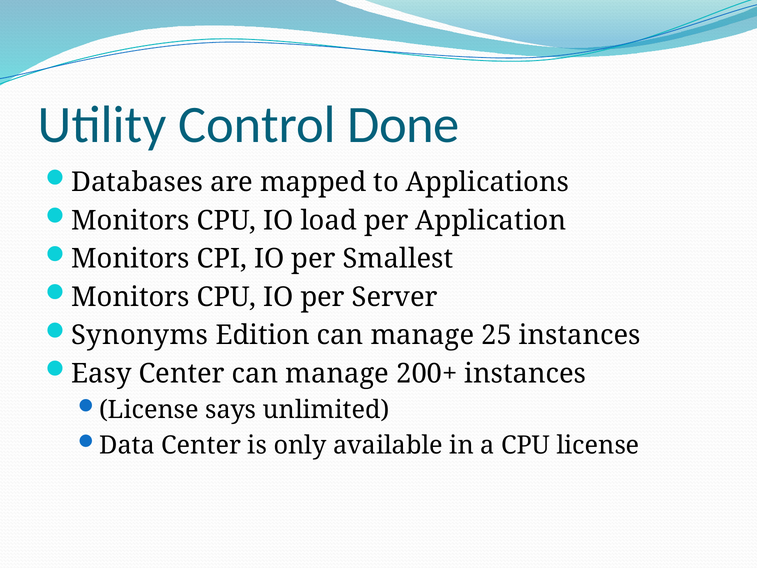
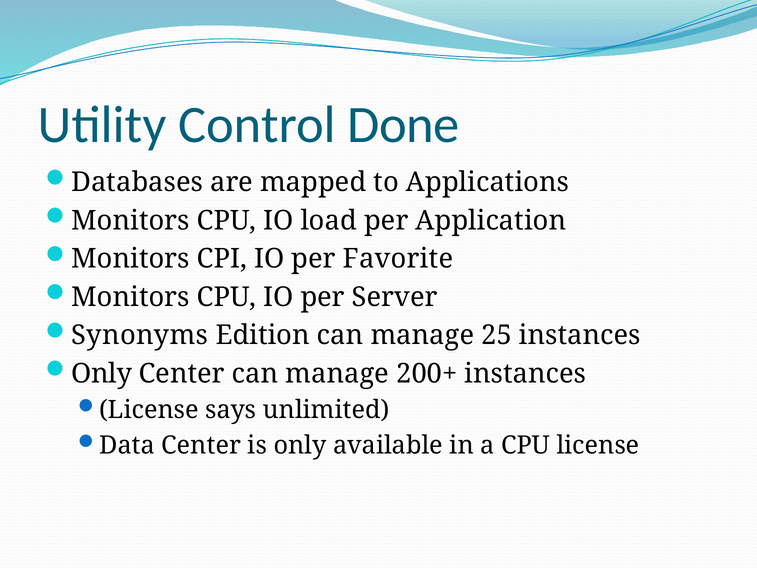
Smallest: Smallest -> Favorite (398, 259)
Easy: Easy -> Only (102, 373)
